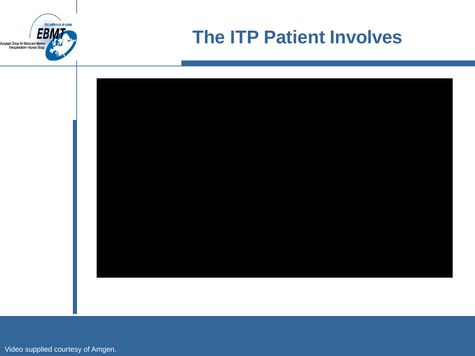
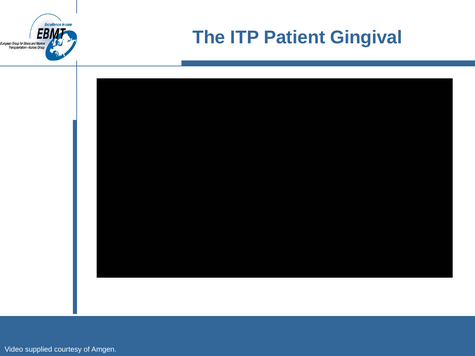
Involves: Involves -> Gingival (366, 37)
